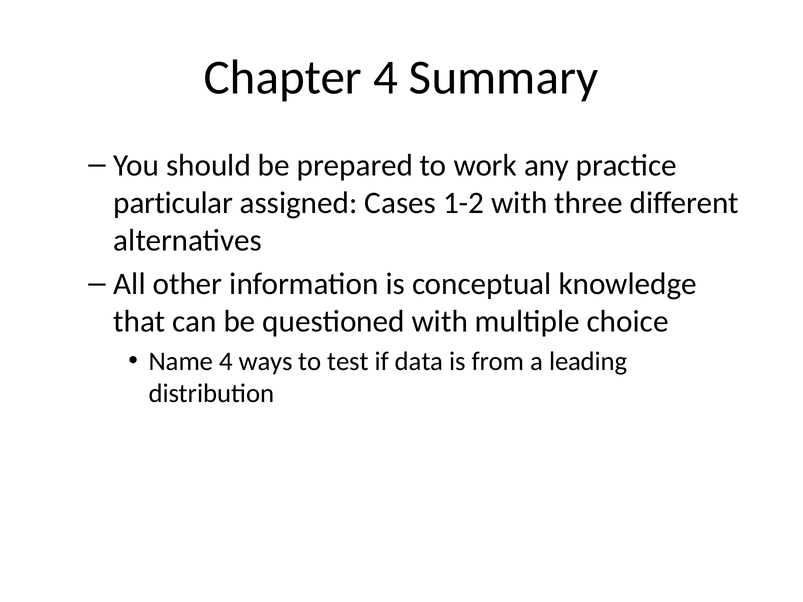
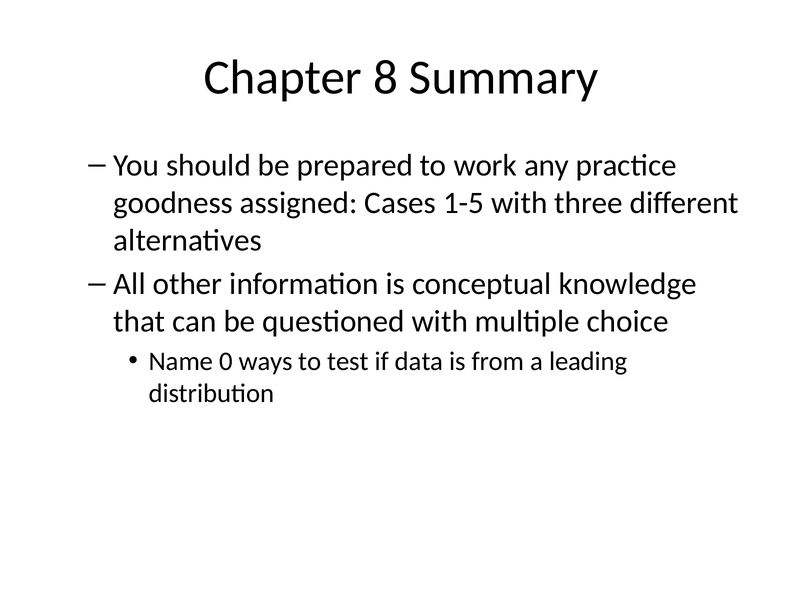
Chapter 4: 4 -> 8 (386, 78)
particular: particular -> goodness (173, 203)
1-2: 1-2 -> 1-5 (464, 203)
Name 4: 4 -> 0 (226, 362)
